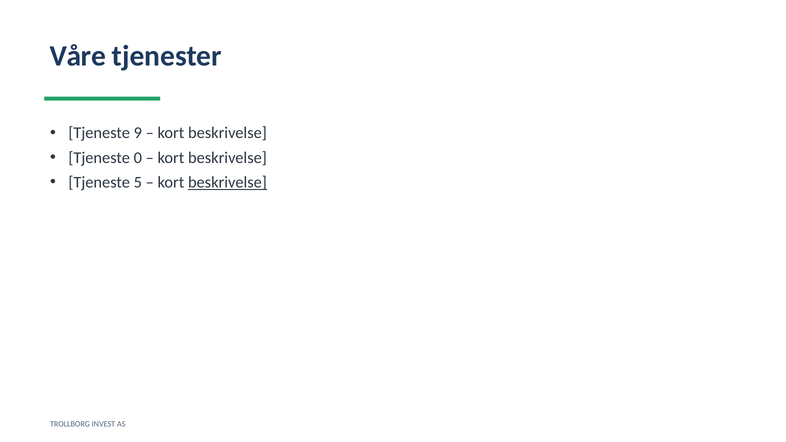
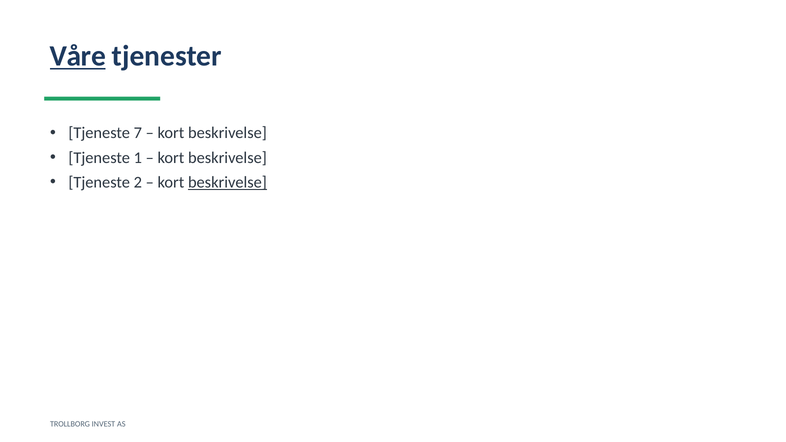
Våre underline: none -> present (78, 56)
9: 9 -> 7 (138, 133)
0: 0 -> 1 (138, 158)
5: 5 -> 2 (138, 182)
